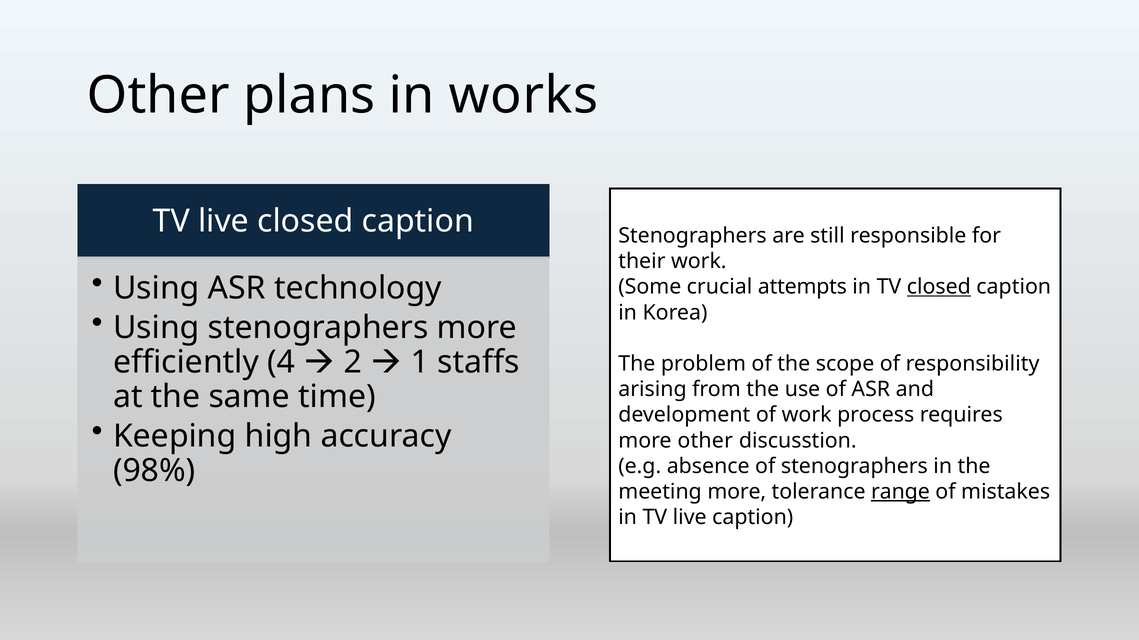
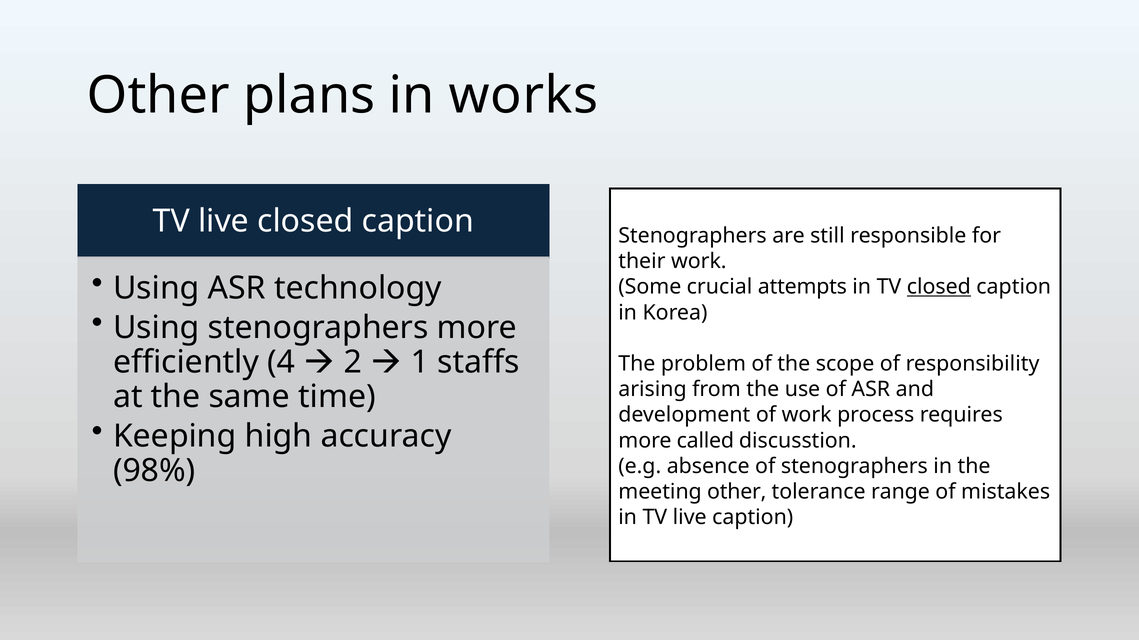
more other: other -> called (705, 441)
meeting more: more -> other (737, 492)
range underline: present -> none (900, 492)
